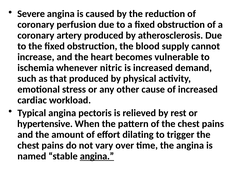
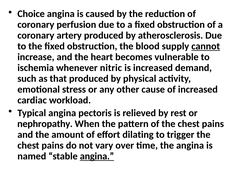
Severe: Severe -> Choice (31, 14)
cannot underline: none -> present (206, 46)
hypertensive: hypertensive -> nephropathy (45, 124)
